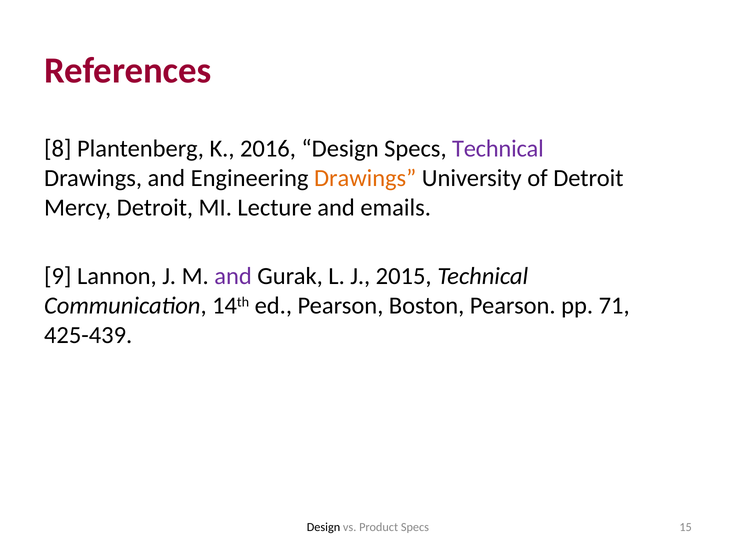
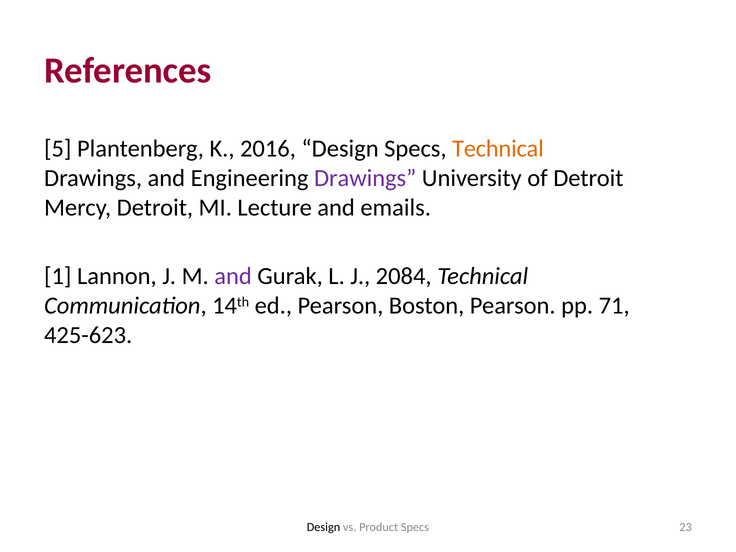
8: 8 -> 5 (58, 149)
Technical colour: purple -> orange (498, 149)
Drawings colour: orange -> purple (365, 178)
9: 9 -> 1 (58, 276)
2015: 2015 -> 2084 (404, 276)
425-439: 425-439 -> 425-623 (88, 335)
15: 15 -> 23 (686, 527)
